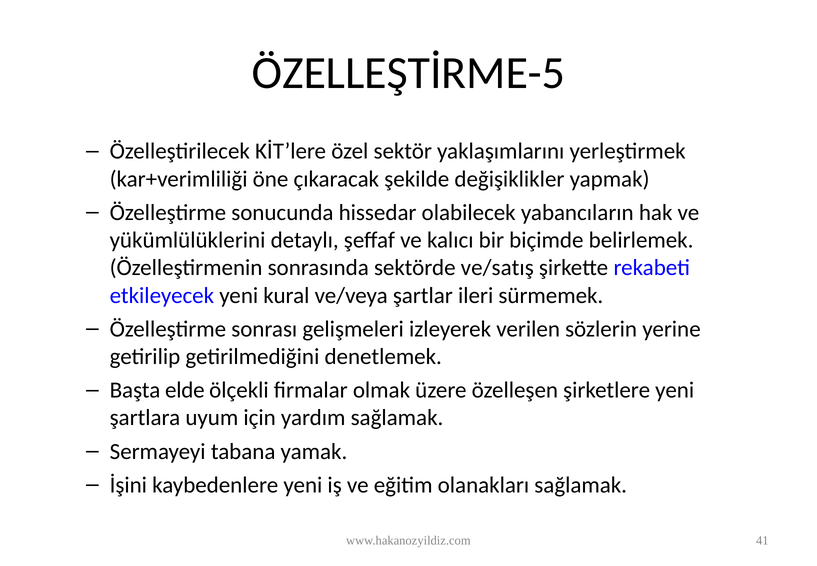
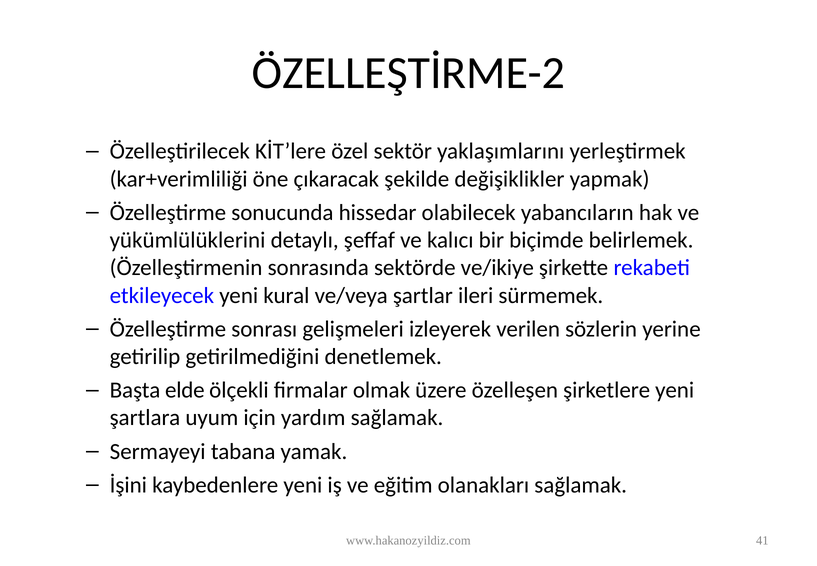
ÖZELLEŞTİRME-5: ÖZELLEŞTİRME-5 -> ÖZELLEŞTİRME-2 (408, 73)
ve/satış: ve/satış -> ve/ikiye (497, 268)
